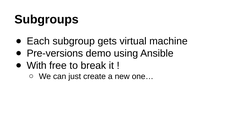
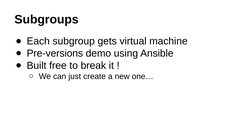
With: With -> Built (37, 65)
